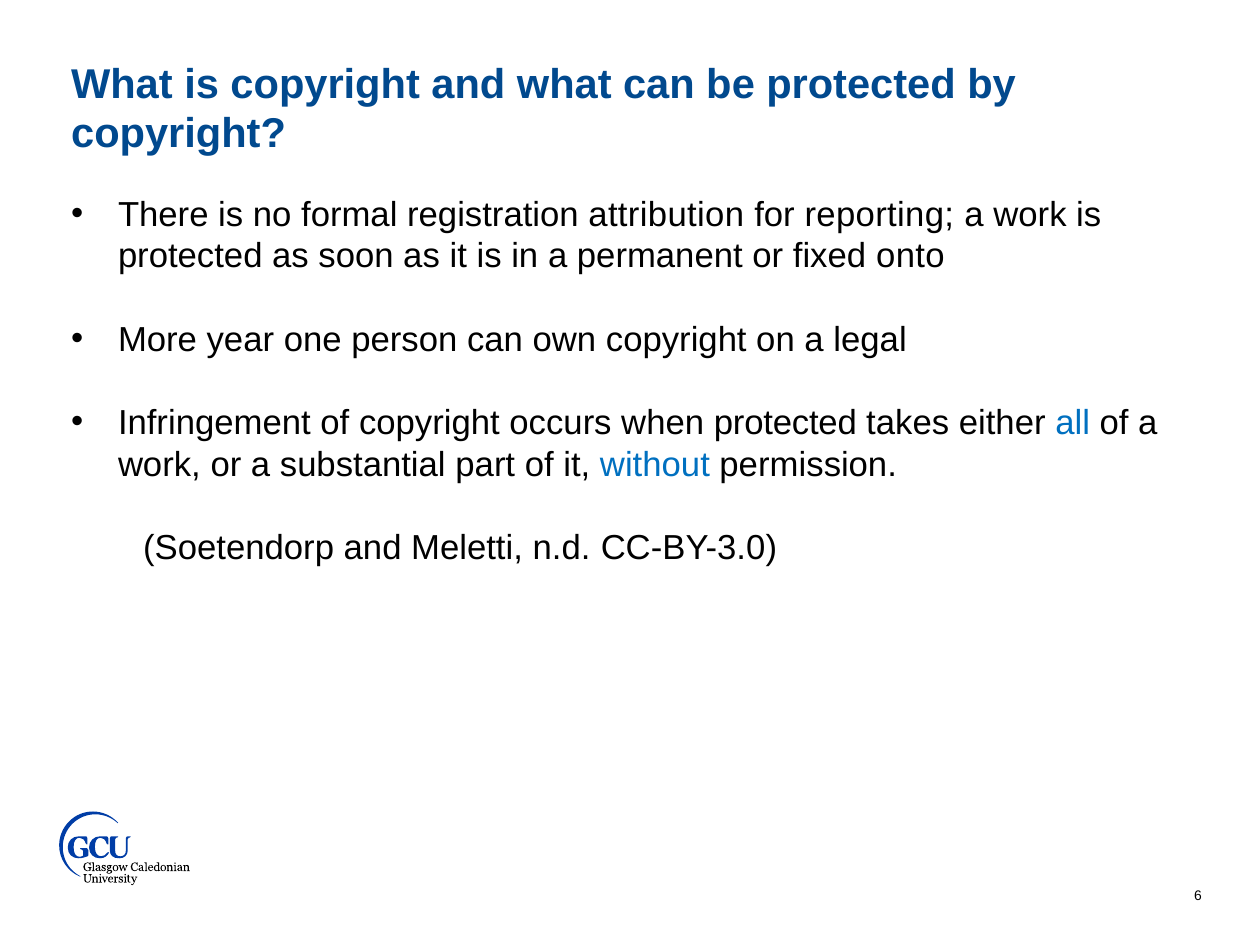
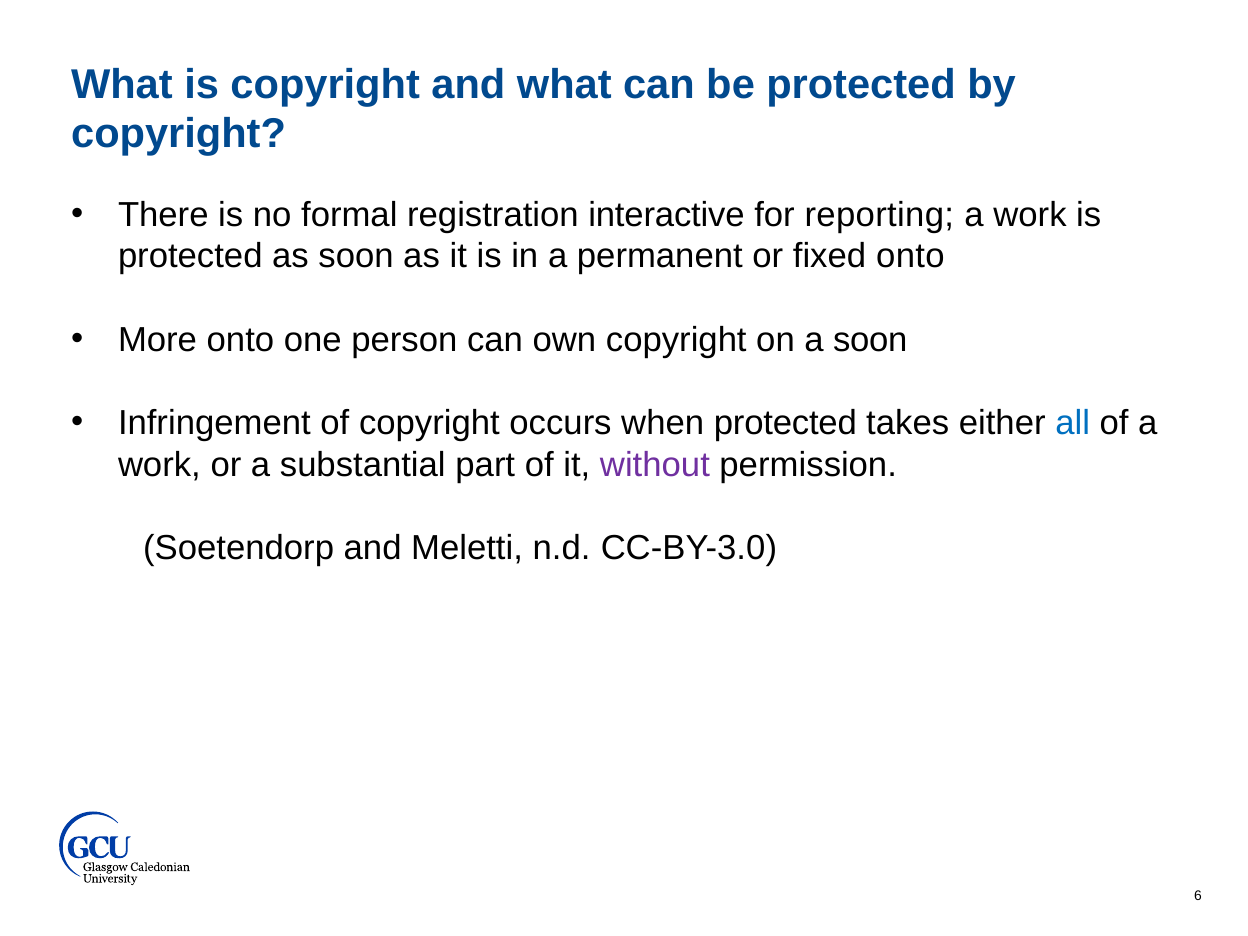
attribution: attribution -> interactive (667, 215)
More year: year -> onto (240, 340)
a legal: legal -> soon (870, 340)
without colour: blue -> purple (655, 465)
